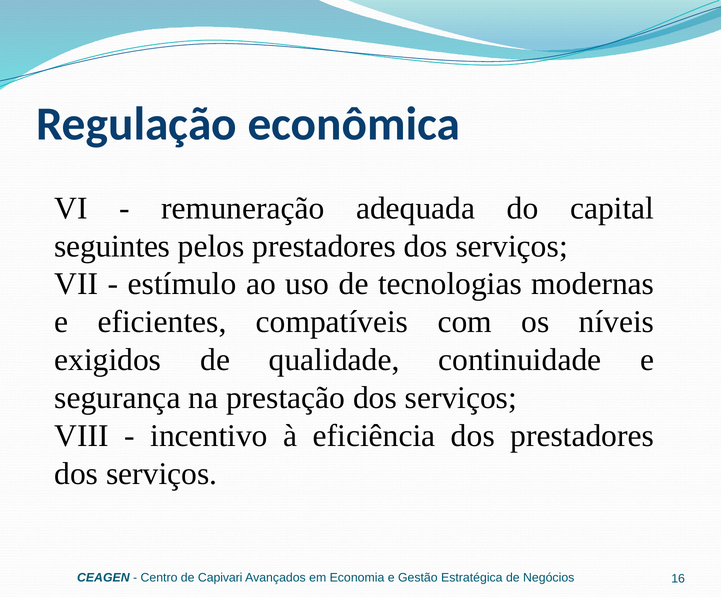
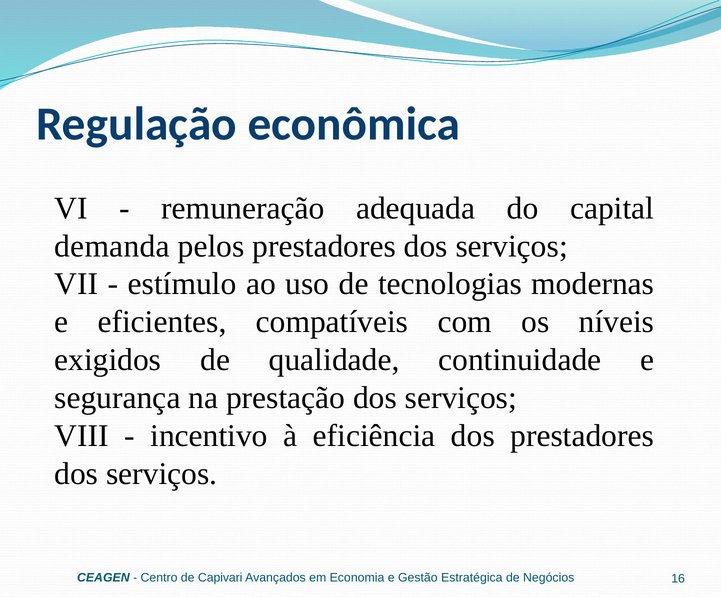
seguintes: seguintes -> demanda (112, 246)
